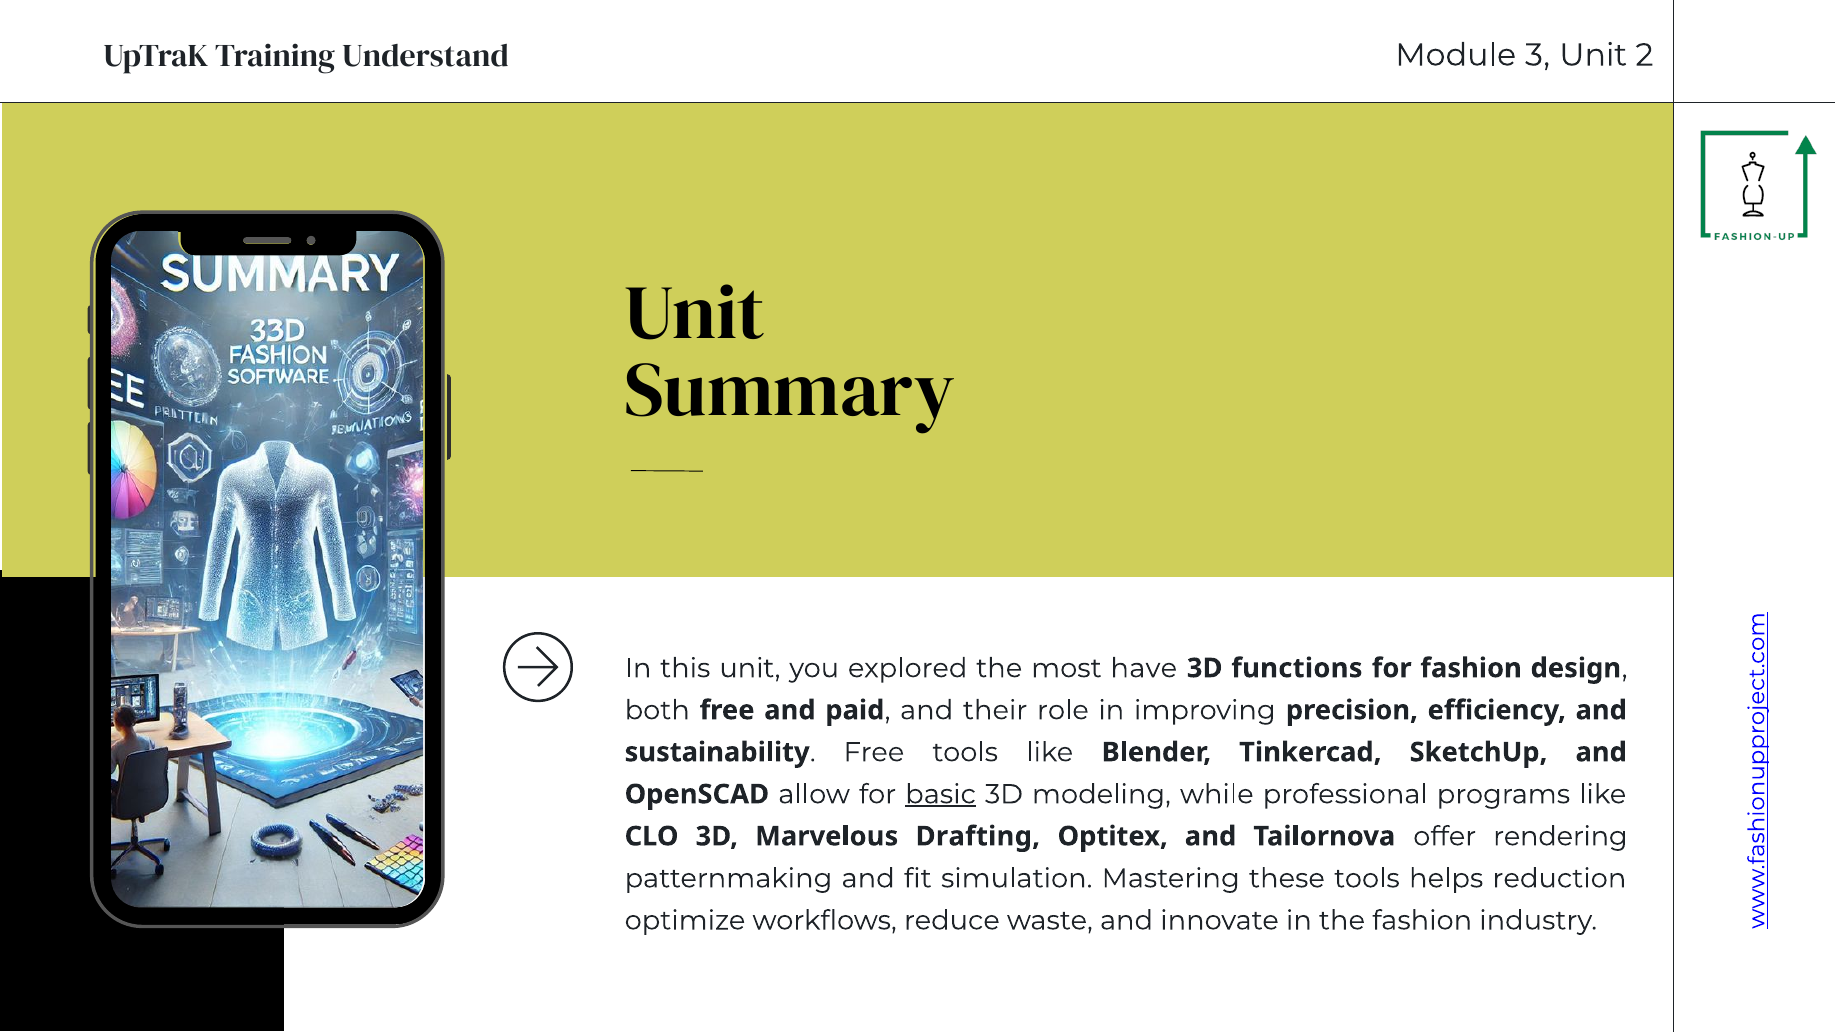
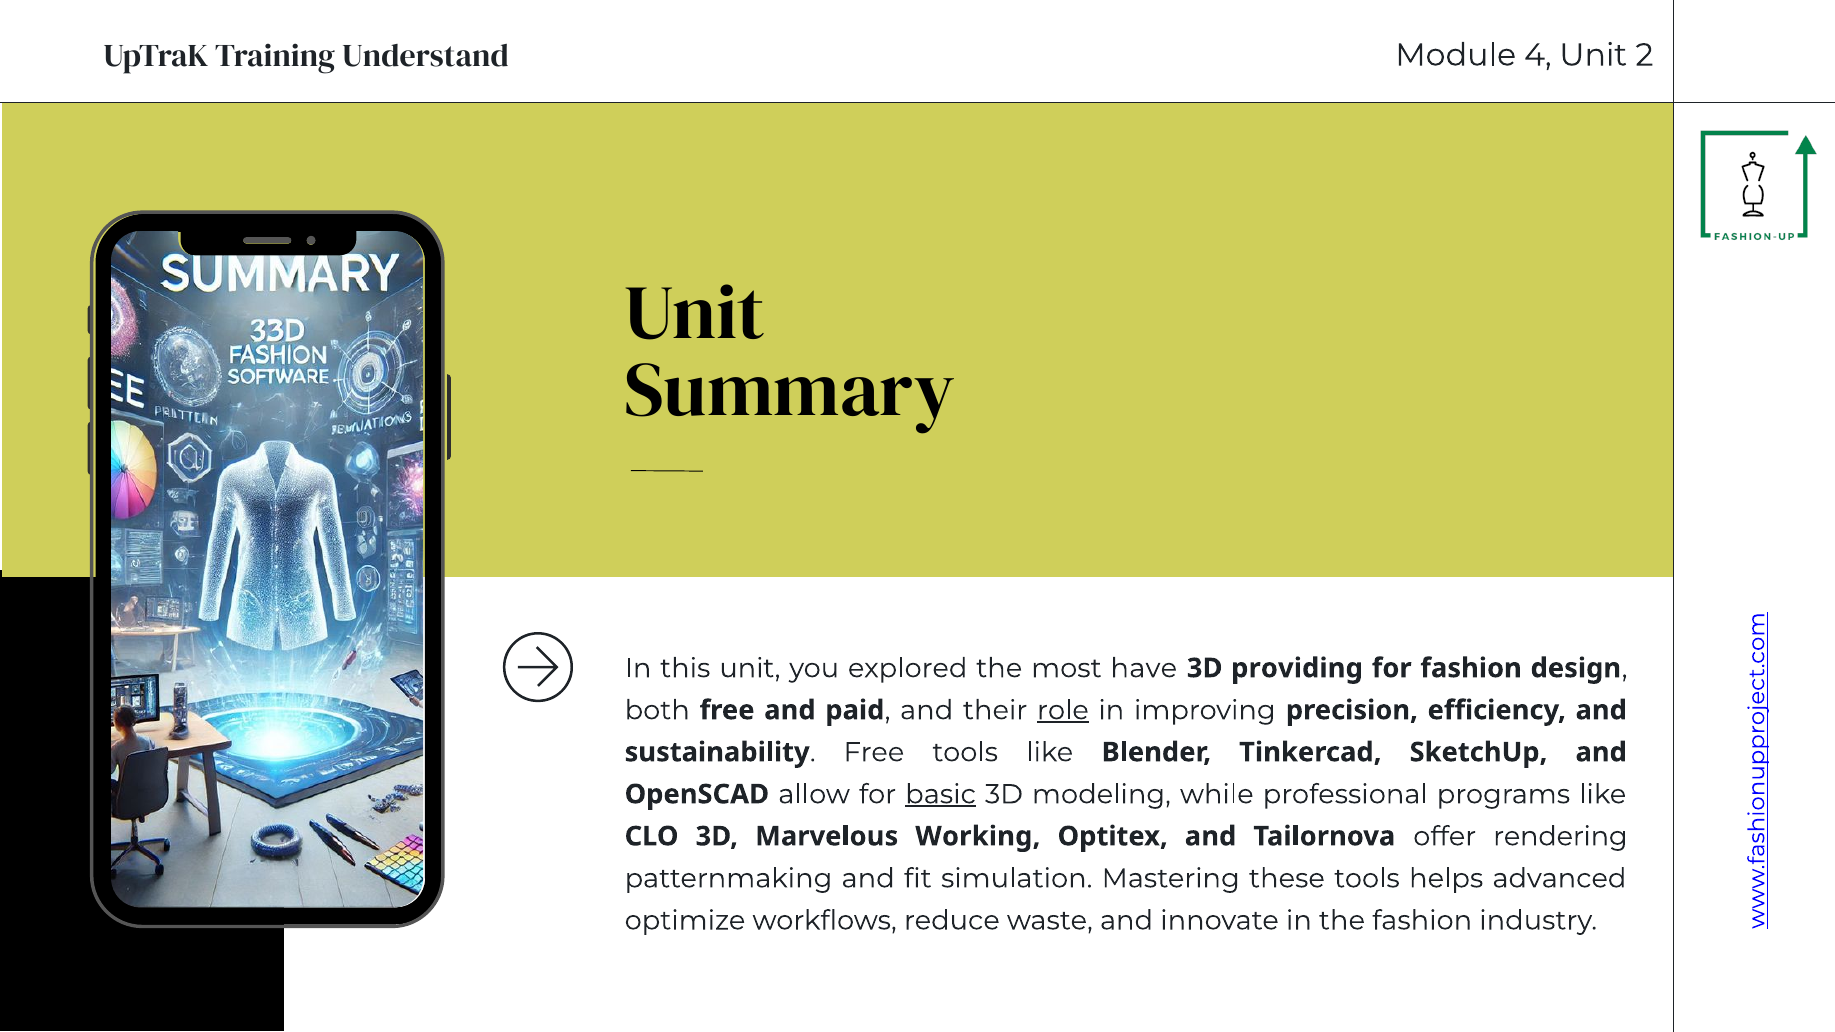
3: 3 -> 4 (1538, 55)
functions: functions -> providing (1297, 668)
role underline: none -> present (1063, 710)
Drafting: Drafting -> Working (978, 837)
reduction: reduction -> advanced (1559, 879)
